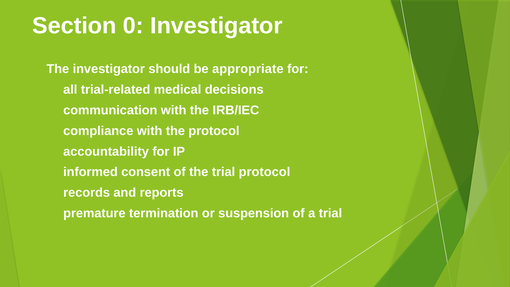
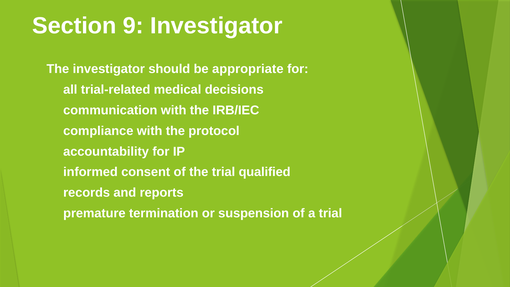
0: 0 -> 9 (133, 26)
trial protocol: protocol -> qualified (265, 172)
